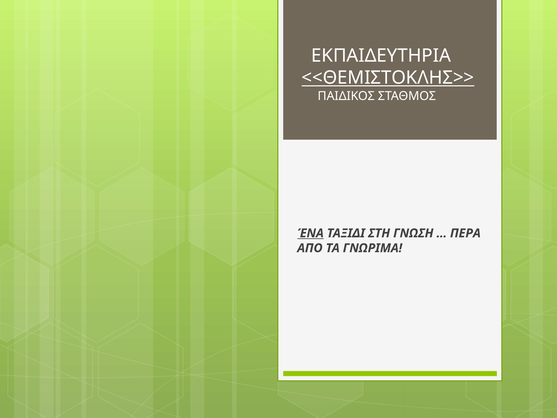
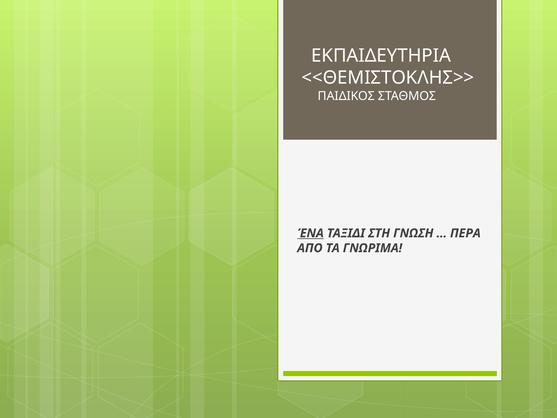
<<ΘΕΜΙΣΤΟΚΛΗΣ>> underline: present -> none (388, 78)
